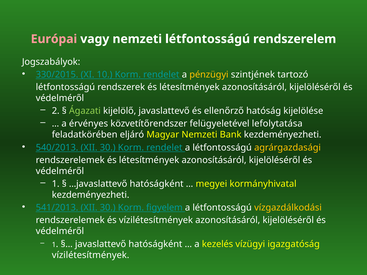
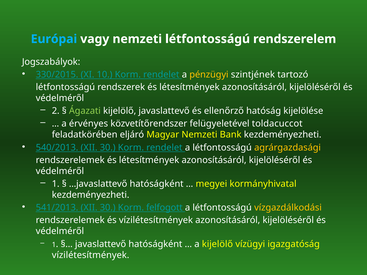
Európai colour: pink -> light blue (54, 39)
lefolytatása: lefolytatása -> toldacuccot (277, 124)
figyelem: figyelem -> felfogott (164, 208)
a kezelés: kezelés -> kijelölő (217, 244)
